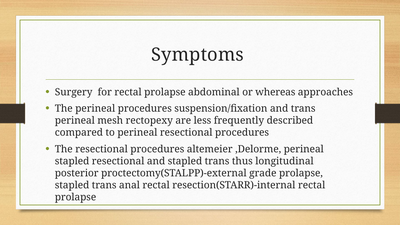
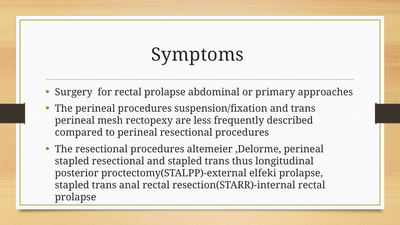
whereas: whereas -> primary (275, 92)
grade: grade -> elfeki (263, 173)
